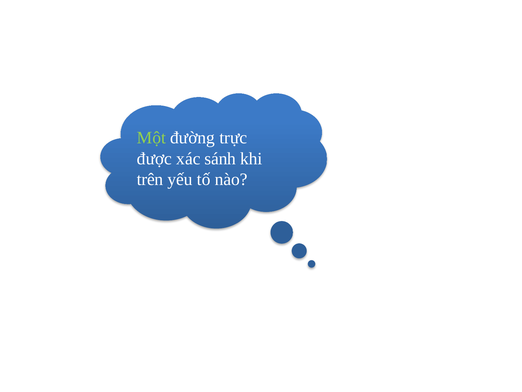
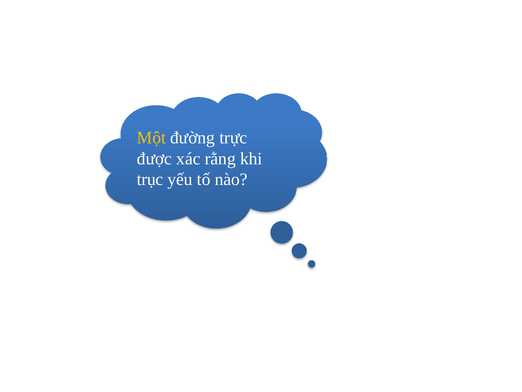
Một colour: light green -> yellow (151, 138)
sánh: sánh -> rằng (220, 158)
trên: trên -> trục (150, 179)
